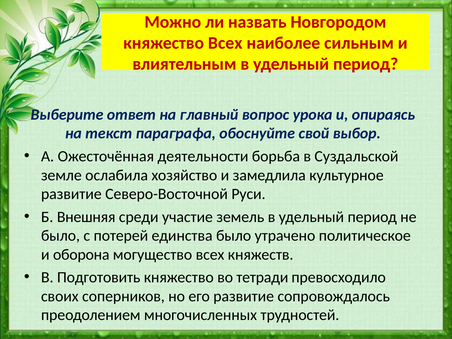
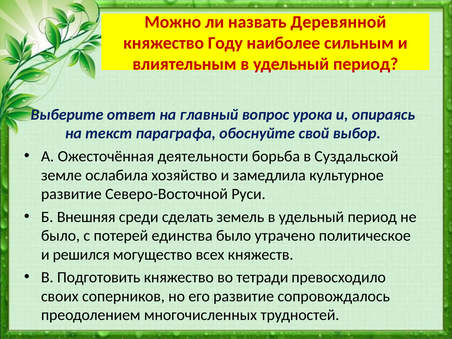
Новгородом: Новгородом -> Деревянной (338, 22)
княжество Всех: Всех -> Году (225, 43)
участие: участие -> сделать (188, 217)
оборона: оборона -> решился (81, 254)
